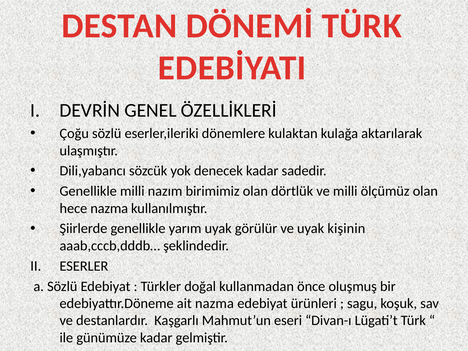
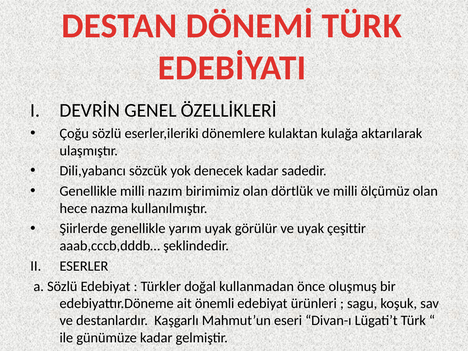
kişinin: kişinin -> çeşittir (347, 229)
ait nazma: nazma -> önemli (215, 303)
